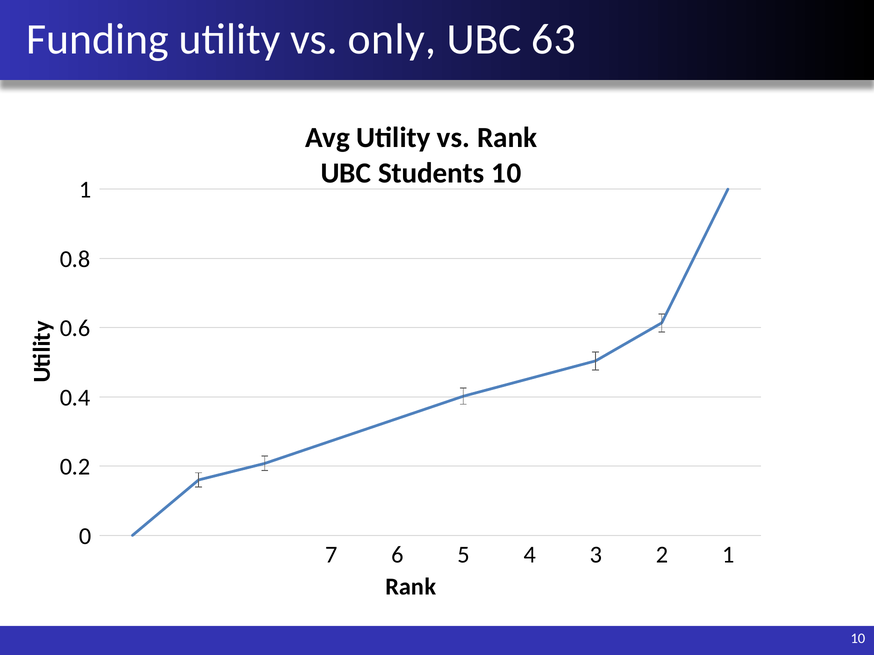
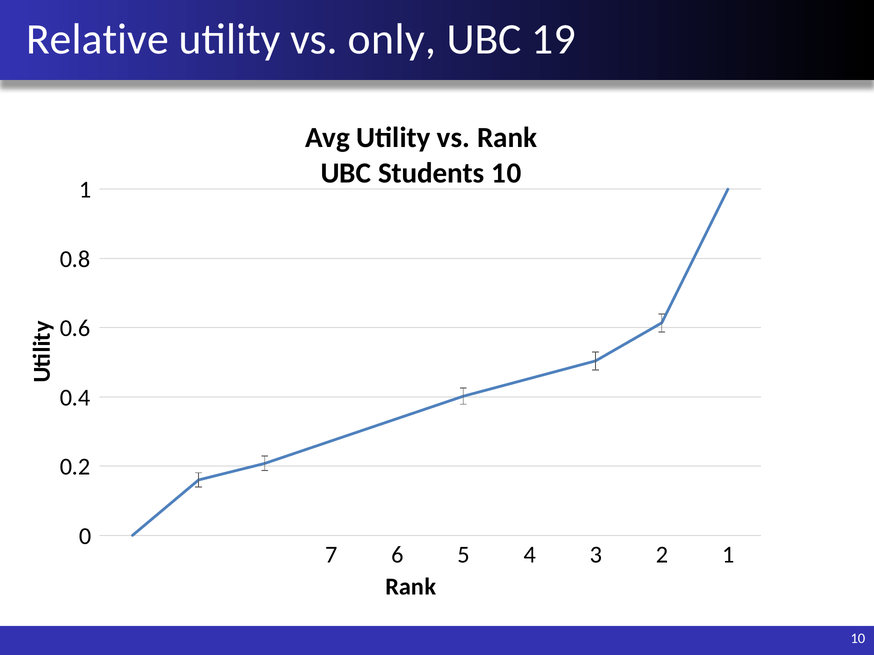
Funding: Funding -> Relative (98, 39)
63: 63 -> 19 (554, 39)
